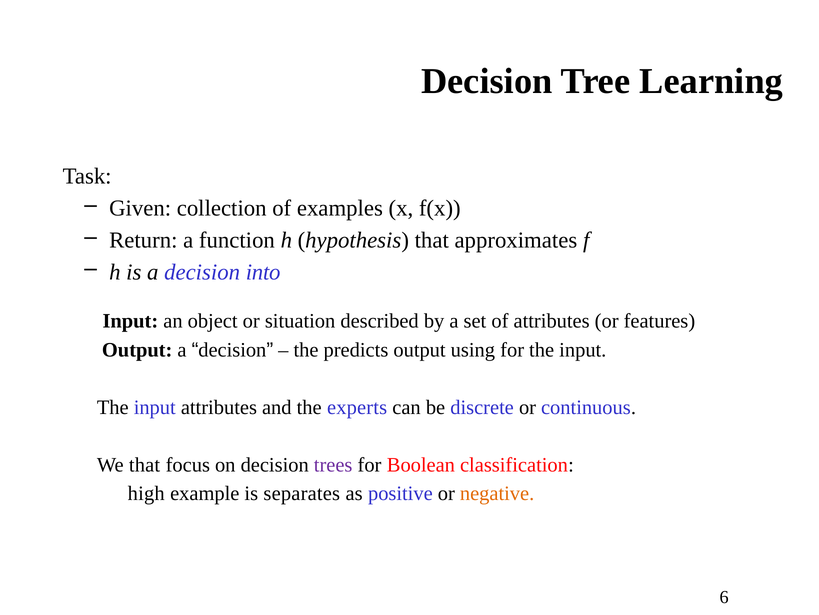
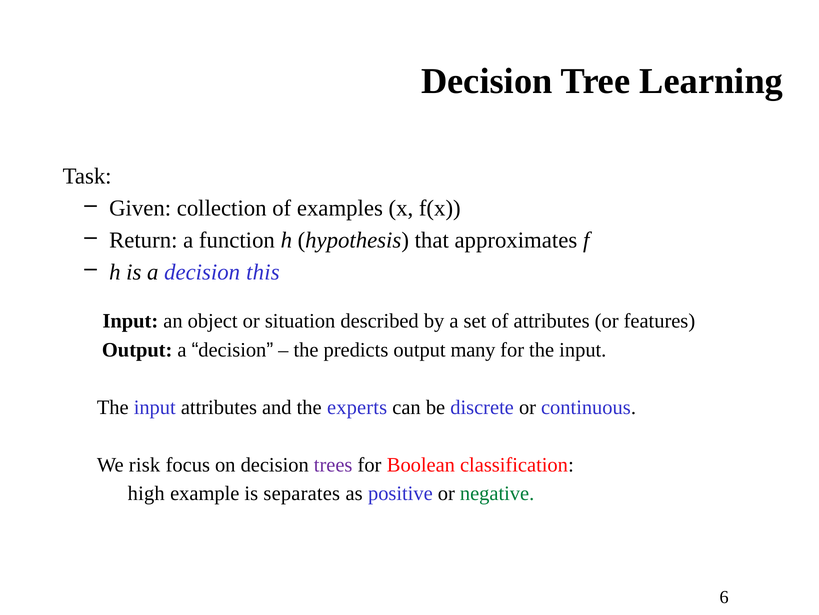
into: into -> this (263, 272)
using: using -> many (473, 350)
We that: that -> risk (145, 464)
negative colour: orange -> green (497, 493)
